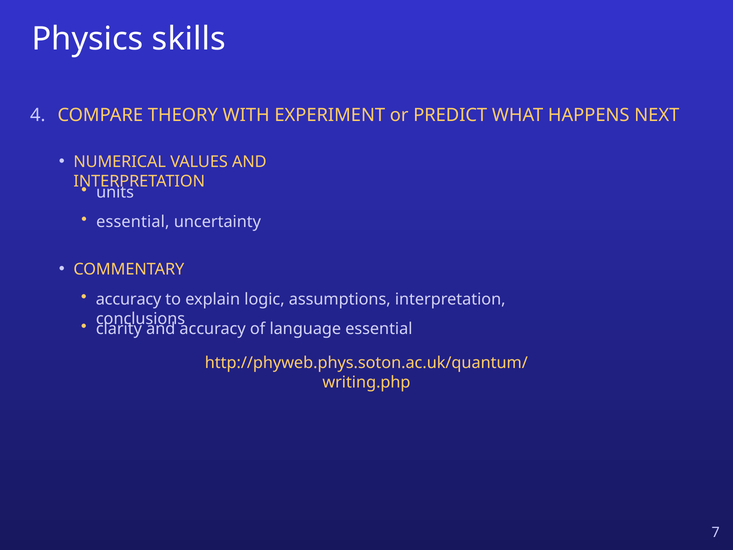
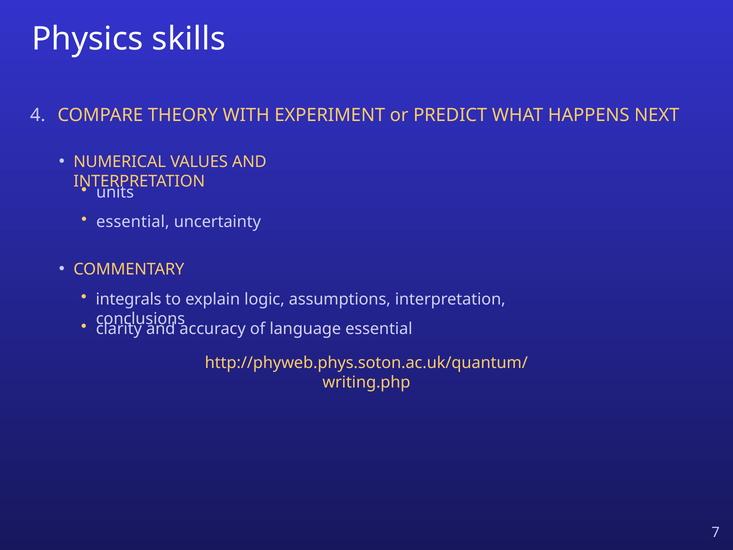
accuracy: accuracy -> integrals (129, 299)
